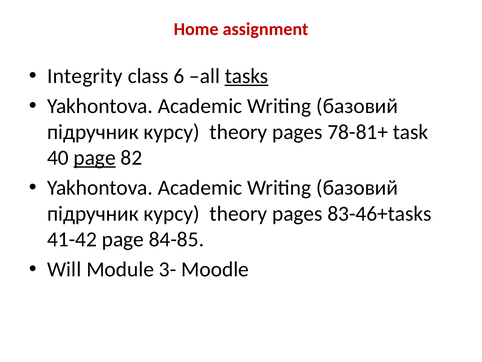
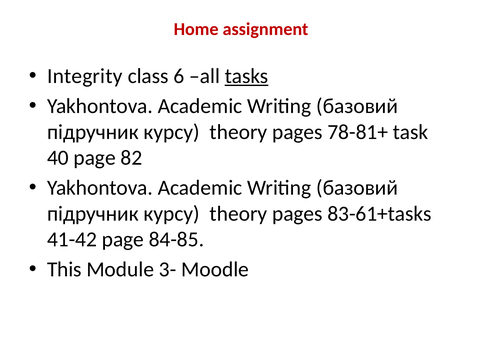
page underline: present -> none (95, 158)
83-46+tasks: 83-46+tasks -> 83-61+tasks (380, 213)
Will: Will -> This (64, 269)
